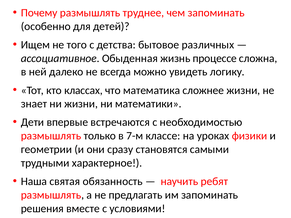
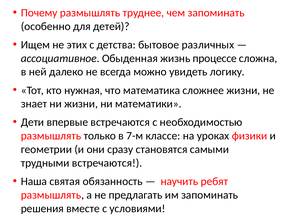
того: того -> этих (77, 45)
классах: классах -> нужная (83, 90)
трудными характерное: характерное -> встречаются (107, 163)
